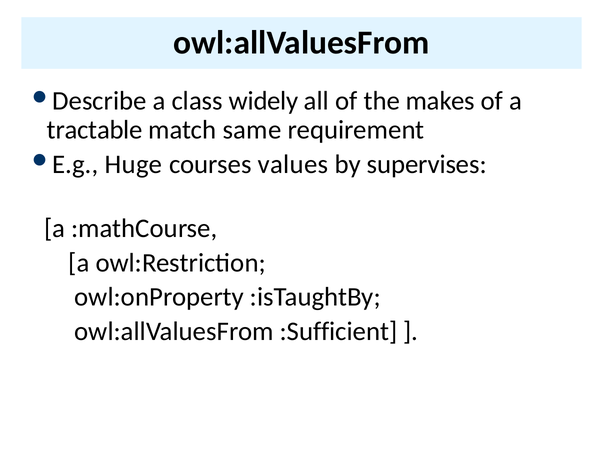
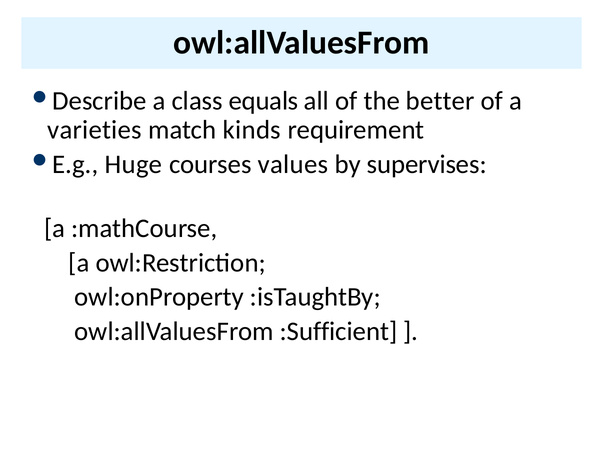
widely: widely -> equals (264, 101)
makes: makes -> better (440, 101)
tractable: tractable -> varieties (95, 130)
same: same -> kinds (252, 130)
